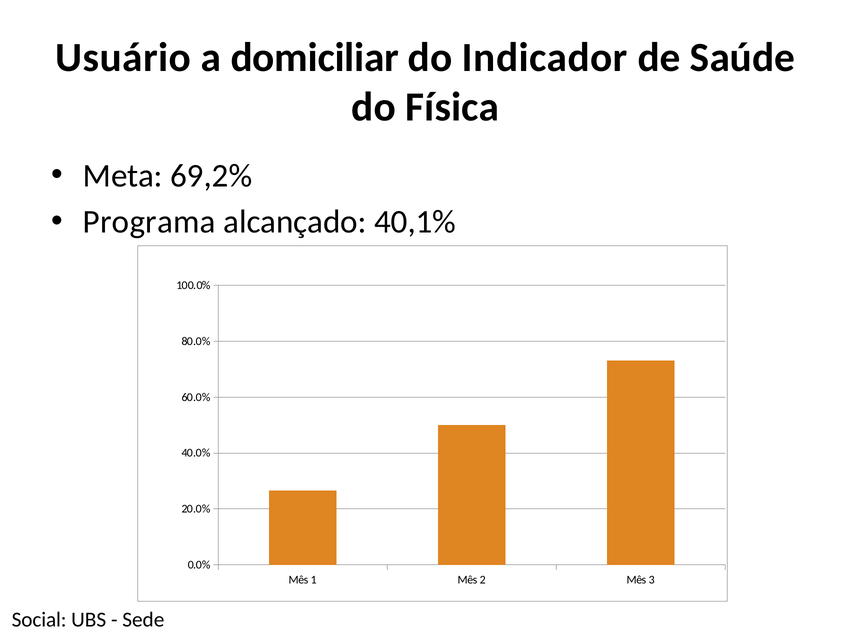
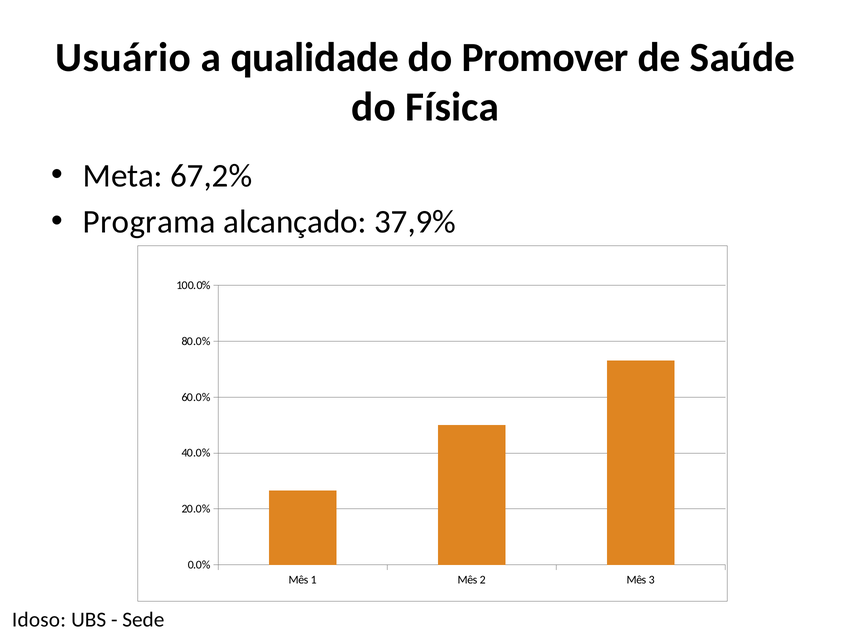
domiciliar: domiciliar -> qualidade (315, 58)
Indicador: Indicador -> Promover (545, 58)
69,2%: 69,2% -> 67,2% (211, 175)
40,1%: 40,1% -> 37,9% (415, 222)
Social: Social -> Idoso (39, 619)
